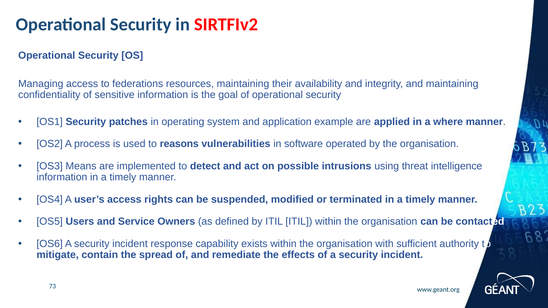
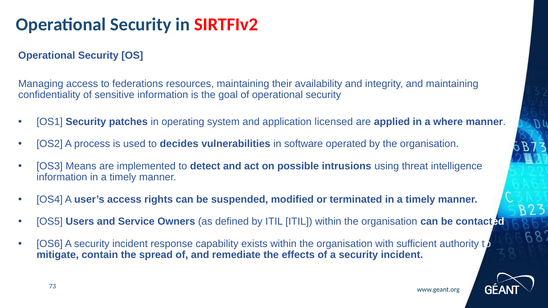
example: example -> licensed (334, 122)
reasons: reasons -> decides (179, 144)
